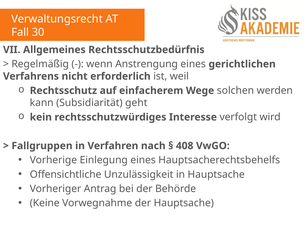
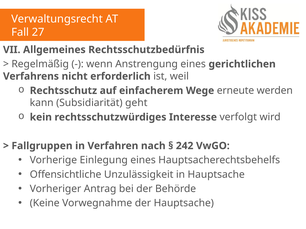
30: 30 -> 27 (38, 32)
solchen: solchen -> erneute (236, 91)
408: 408 -> 242 (185, 146)
